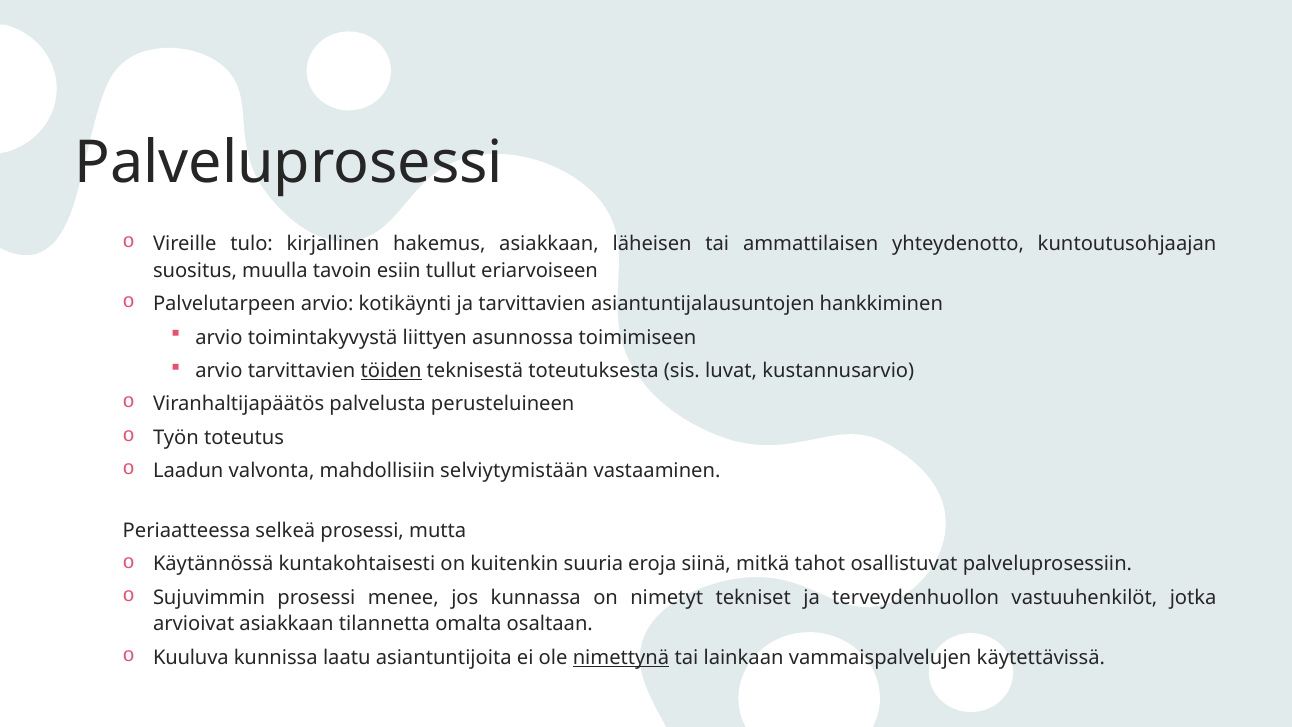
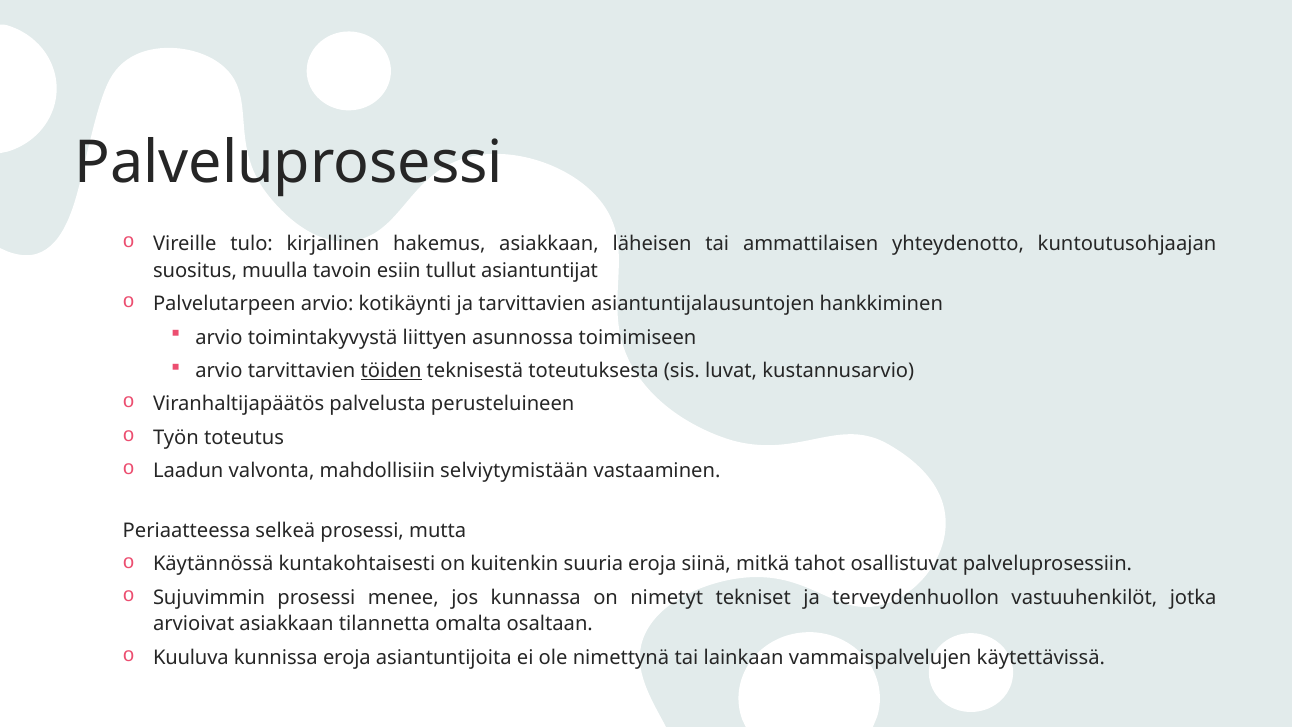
eriarvoiseen: eriarvoiseen -> asiantuntijat (540, 271)
kunnissa laatu: laatu -> eroja (347, 657)
nimettynä underline: present -> none (621, 657)
